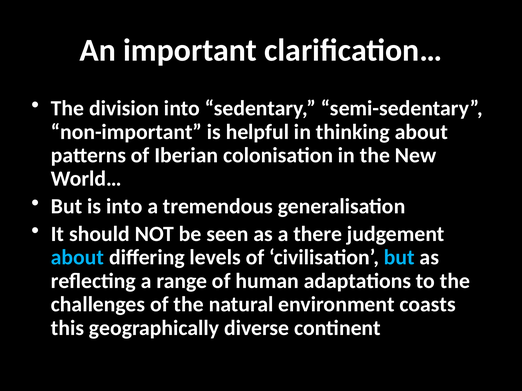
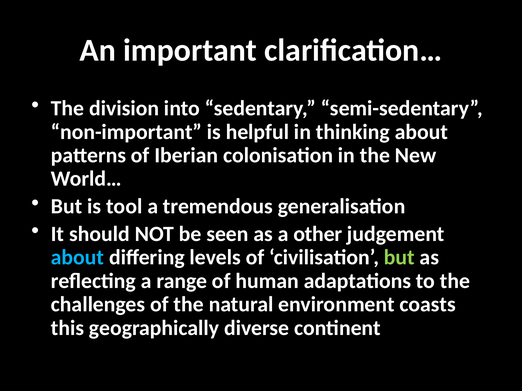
is into: into -> tool (124, 207)
there: there -> other (318, 234)
but colour: light blue -> light green (399, 258)
